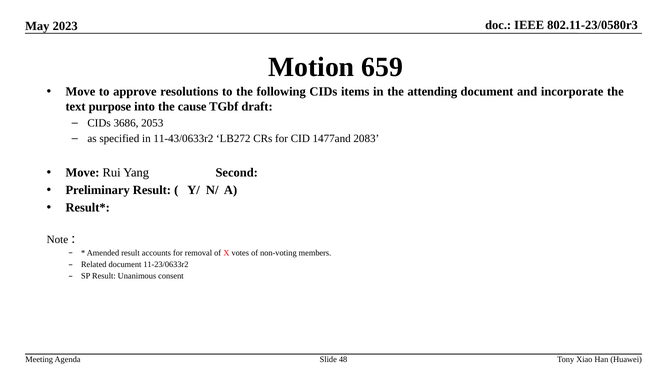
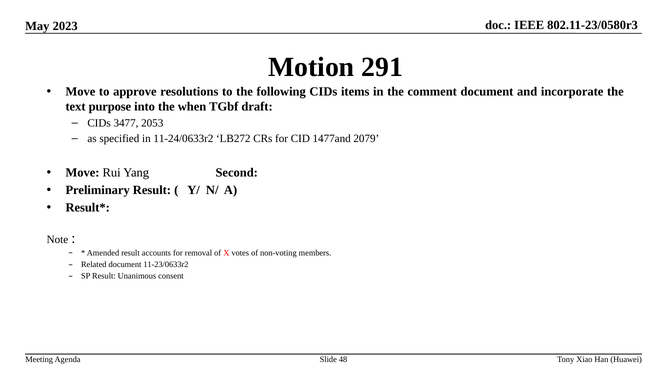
659: 659 -> 291 (382, 67)
attending: attending -> comment (432, 92)
cause: cause -> when (192, 107)
3686: 3686 -> 3477 (126, 123)
11-43/0633r2: 11-43/0633r2 -> 11-24/0633r2 (183, 139)
2083: 2083 -> 2079 (366, 139)
